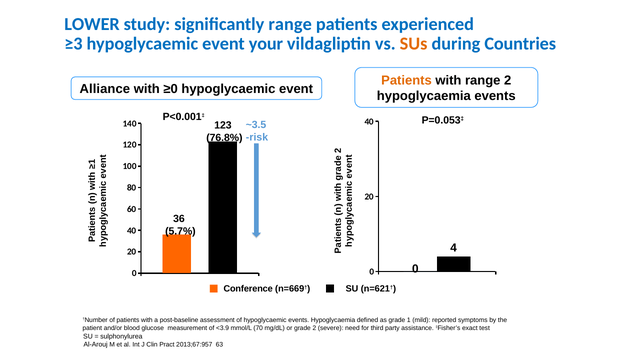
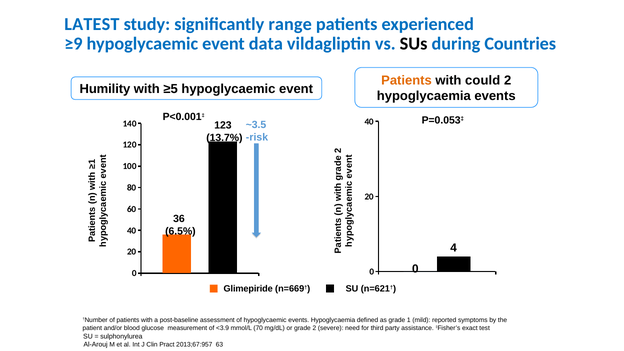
LOWER: LOWER -> LATEST (92, 24)
≥3: ≥3 -> ≥9 (73, 44)
your: your -> data (266, 44)
SUs colour: orange -> black (414, 44)
with range: range -> could (483, 81)
Alliance: Alliance -> Humility (105, 89)
≥0: ≥0 -> ≥5 (171, 89)
76.8%: 76.8% -> 13.7% (224, 138)
5.7%: 5.7% -> 6.5% (180, 231)
Conference: Conference -> Glimepiride (248, 289)
